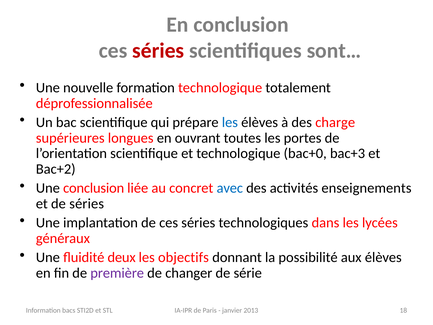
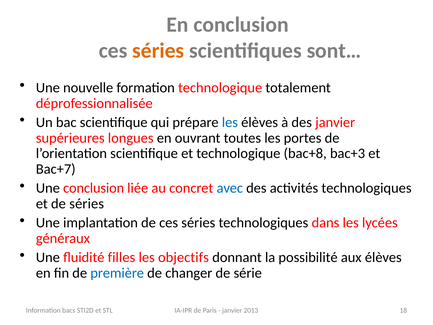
séries colour: red -> orange (158, 50)
des charge: charge -> janvier (335, 122)
bac+0: bac+0 -> bac+8 (305, 153)
Bac+2: Bac+2 -> Bac+7 (56, 169)
activités enseignements: enseignements -> technologiques (367, 188)
deux: deux -> filles (121, 257)
première colour: purple -> blue (117, 273)
